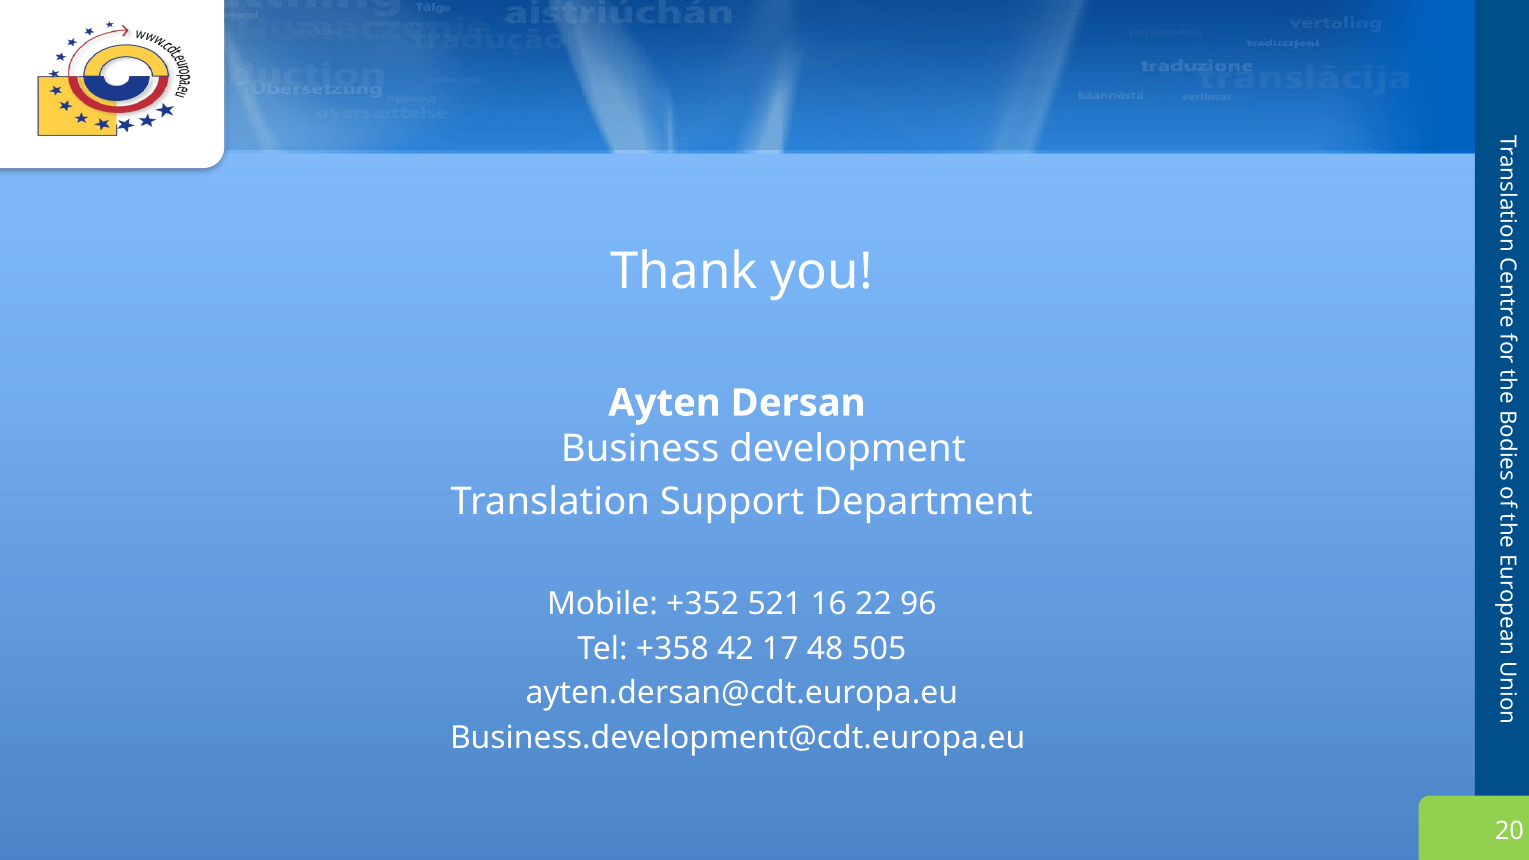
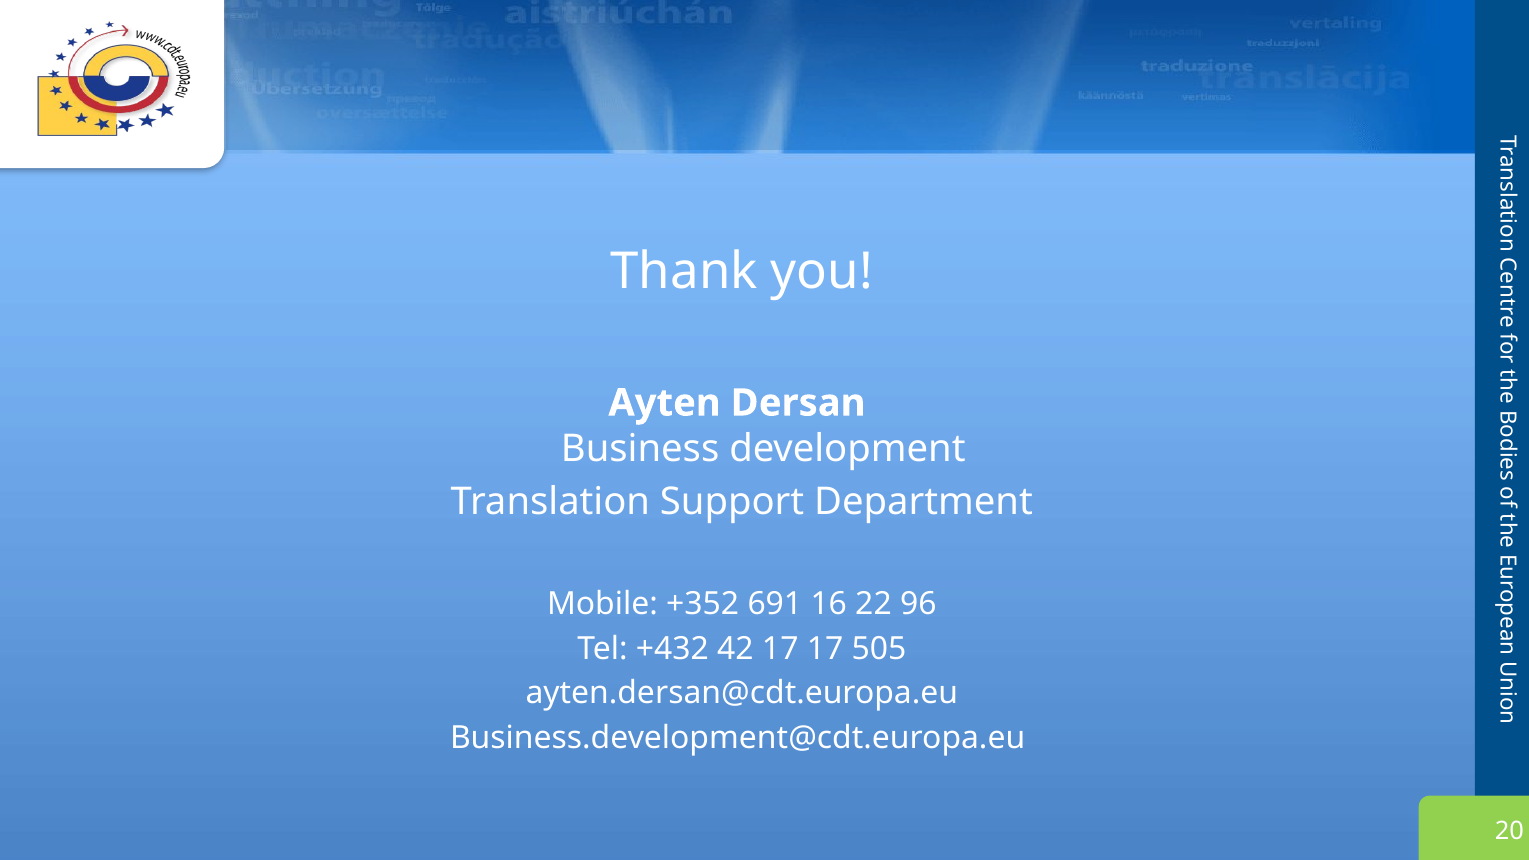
521: 521 -> 691 (775, 604)
+358: +358 -> +432 (672, 649)
17 48: 48 -> 17 (825, 649)
